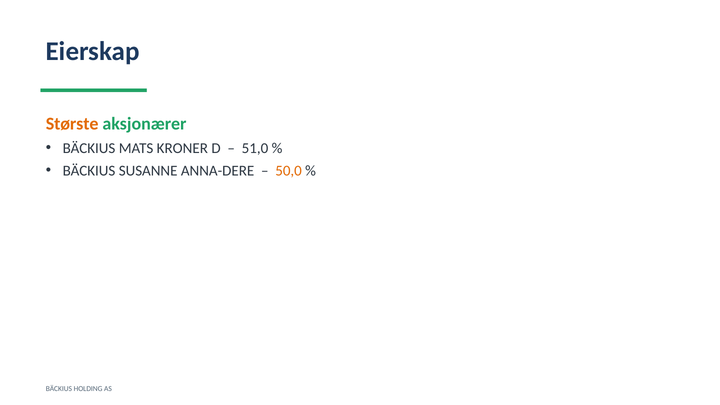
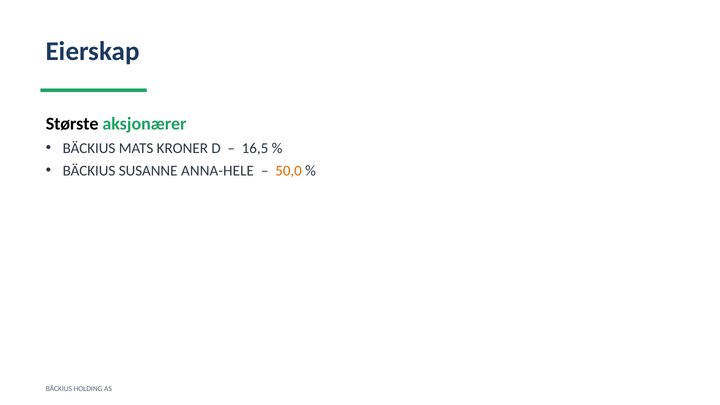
Største colour: orange -> black (72, 124)
51,0: 51,0 -> 16,5 (255, 148)
ANNA-DERE: ANNA-DERE -> ANNA-HELE (218, 171)
